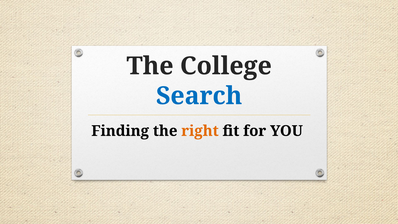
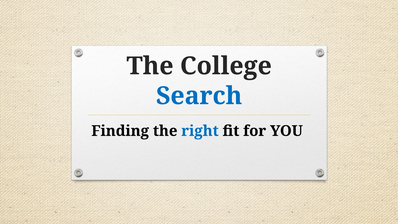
right colour: orange -> blue (200, 131)
